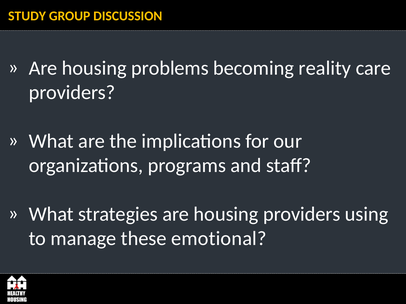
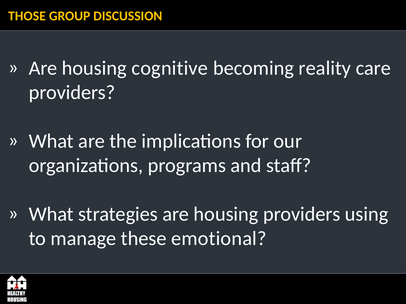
STUDY: STUDY -> THOSE (27, 16)
problems: problems -> cognitive (170, 68)
